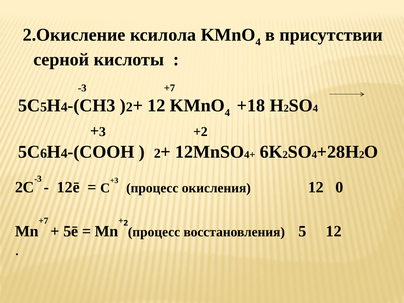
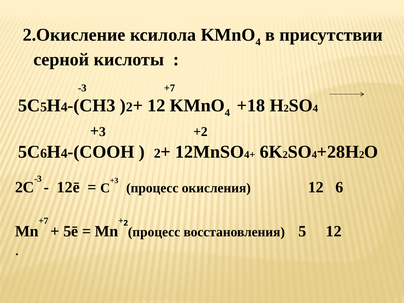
12 0: 0 -> 6 (339, 187)
